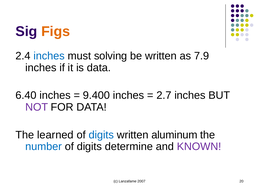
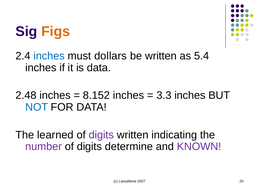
solving: solving -> dollars (110, 56)
7.9: 7.9 -> 5.4 (202, 56)
6.40: 6.40 -> 2.48 (26, 95)
9.400: 9.400 -> 8.152 (96, 95)
2.7: 2.7 -> 3.3 (164, 95)
NOT colour: purple -> blue (37, 107)
digits colour: blue -> purple (101, 134)
aluminum: aluminum -> indicating (174, 134)
number colour: blue -> purple (44, 146)
